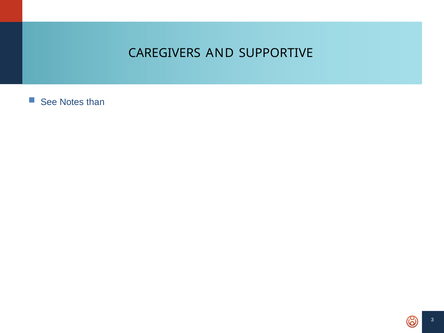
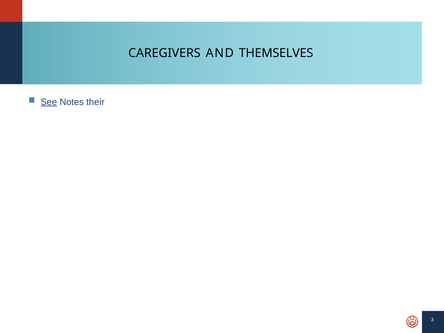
SUPPORTIVE: SUPPORTIVE -> THEMSELVES (276, 53)
See underline: none -> present (49, 102)
than: than -> their (95, 102)
